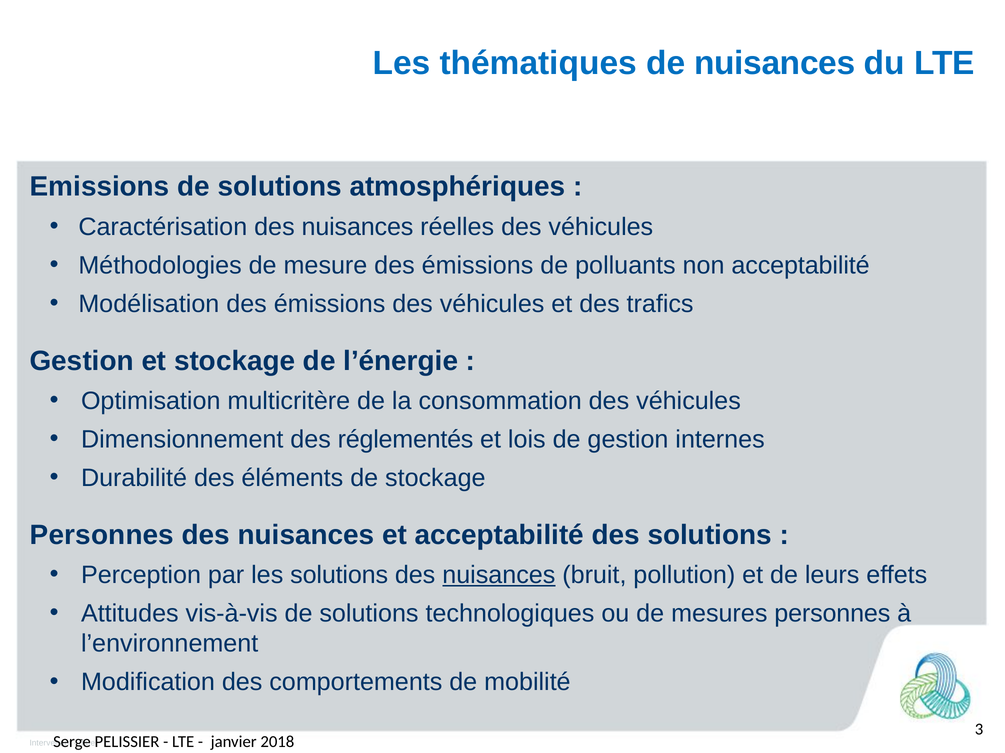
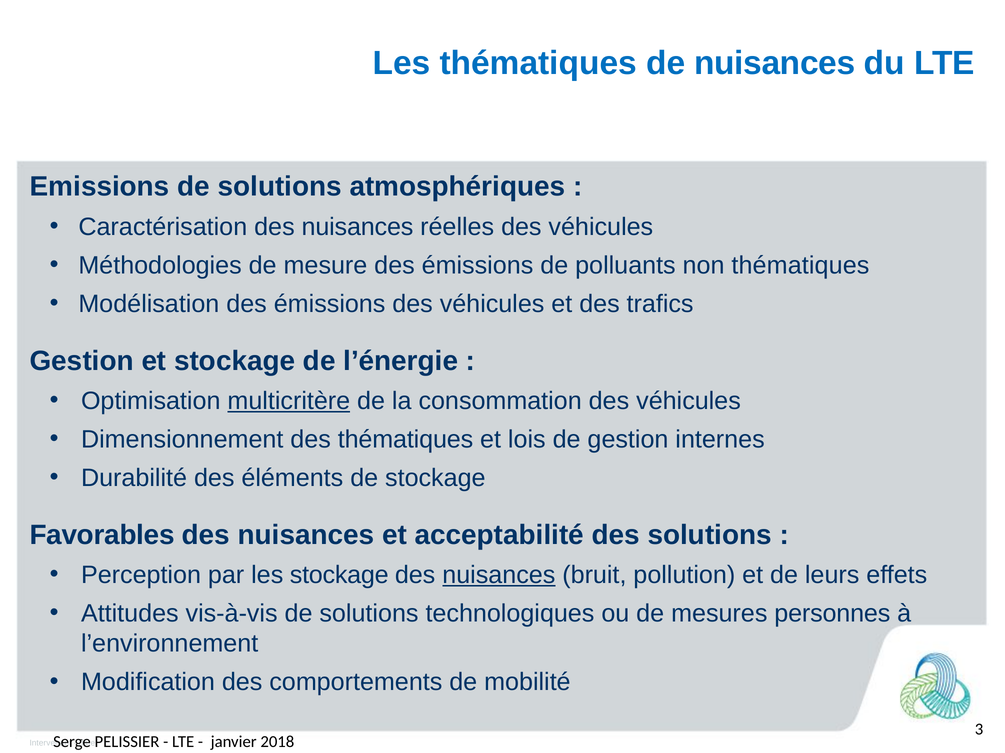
non acceptabilité: acceptabilité -> thématiques (800, 266)
multicritère underline: none -> present (289, 401)
des réglementés: réglementés -> thématiques (406, 440)
Personnes: Personnes -> Favorables (102, 536)
les solutions: solutions -> stockage (339, 576)
